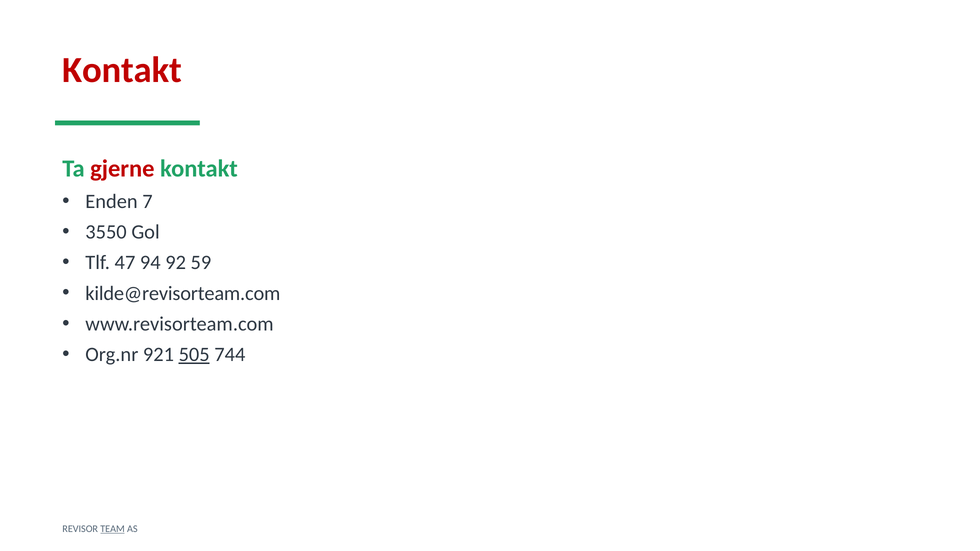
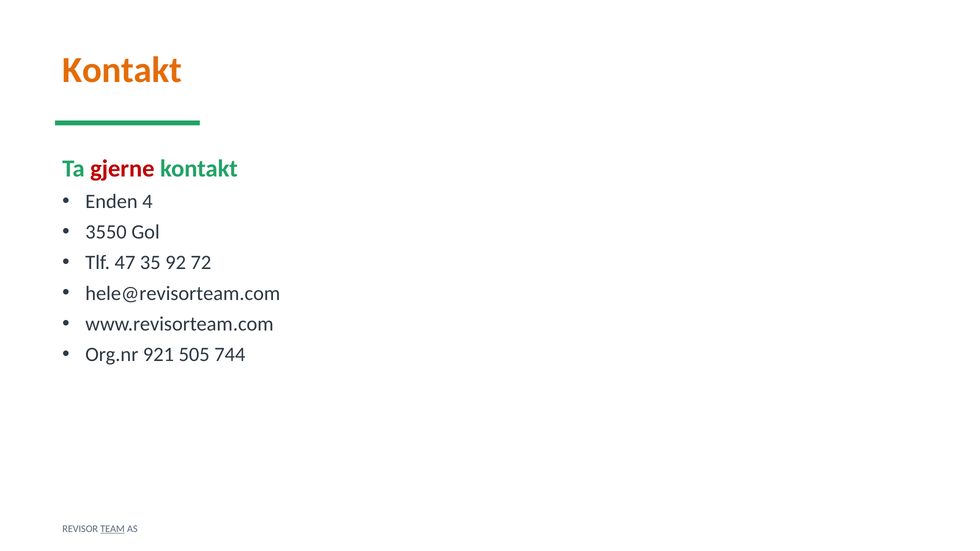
Kontakt colour: red -> orange (122, 70)
7: 7 -> 4 (147, 202)
94: 94 -> 35 (150, 263)
59: 59 -> 72 (201, 263)
kilde@revisorteam.com: kilde@revisorteam.com -> hele@revisorteam.com (183, 293)
505 underline: present -> none (194, 355)
